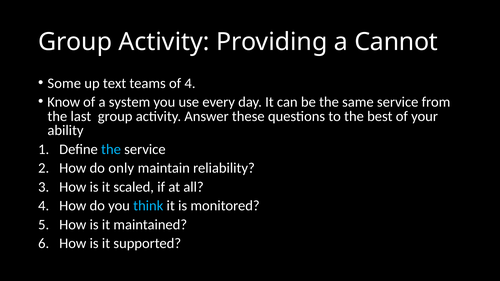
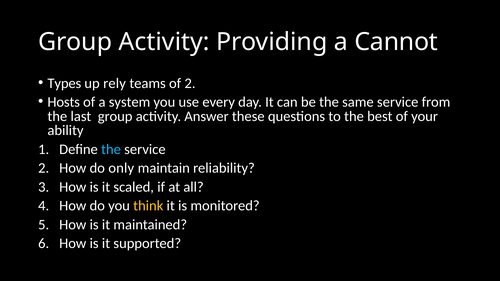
Some: Some -> Types (64, 83)
text: text -> rely (115, 83)
of 4: 4 -> 2 (190, 83)
Know: Know -> Hosts (64, 102)
think colour: light blue -> yellow (148, 206)
